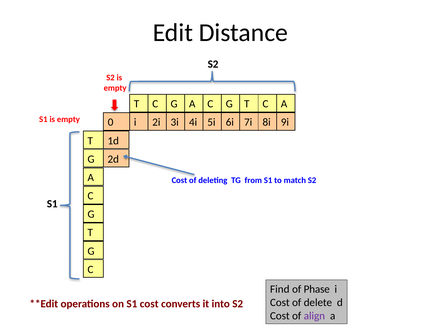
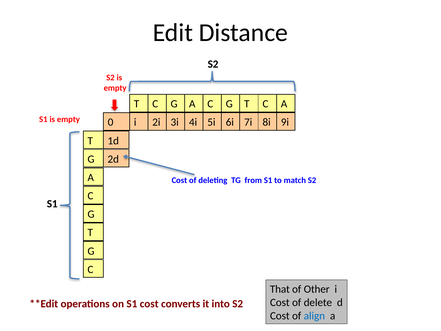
Find: Find -> That (280, 289)
Phase: Phase -> Other (317, 289)
align colour: purple -> blue (314, 316)
